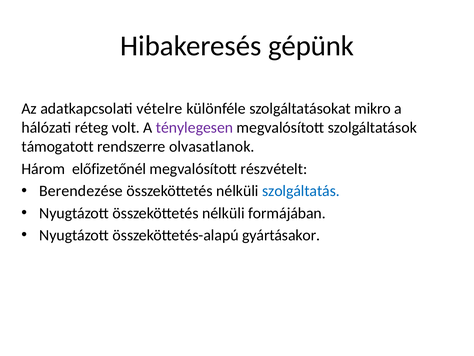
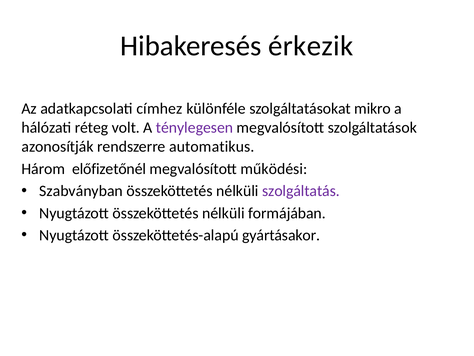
gépünk: gépünk -> érkezik (311, 46)
vételre: vételre -> címhez (159, 109)
támogatott: támogatott -> azonosítják (58, 147)
olvasatlanok: olvasatlanok -> automatikus (212, 147)
részvételt: részvételt -> működési (274, 169)
Berendezése: Berendezése -> Szabványban (81, 191)
szolgáltatás colour: blue -> purple (301, 191)
